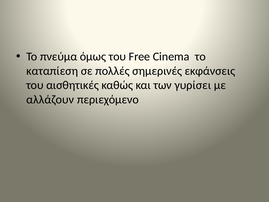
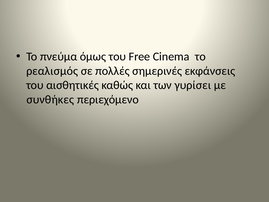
καταπίεση: καταπίεση -> ρεαλισμός (52, 71)
αλλάζουν: αλλάζουν -> συνθήκες (50, 99)
